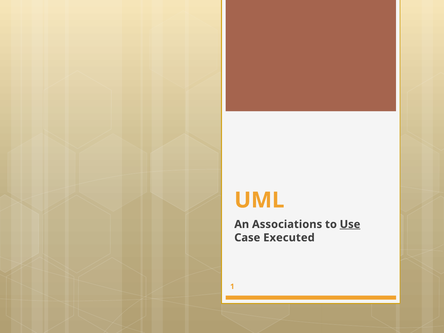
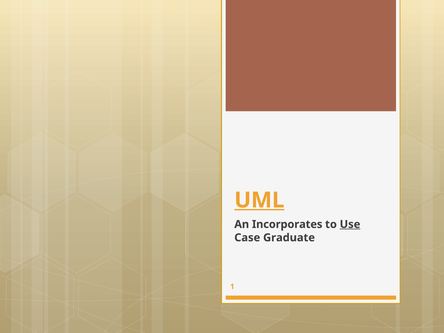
UML underline: none -> present (259, 200)
Associations: Associations -> Incorporates (287, 224)
Executed: Executed -> Graduate (289, 238)
